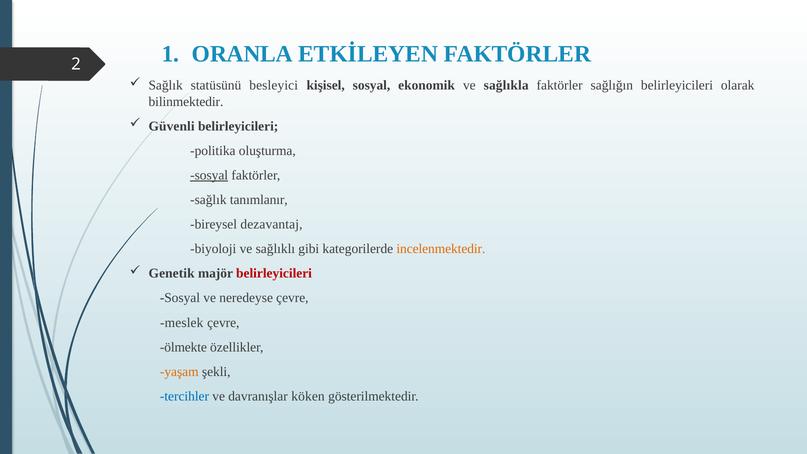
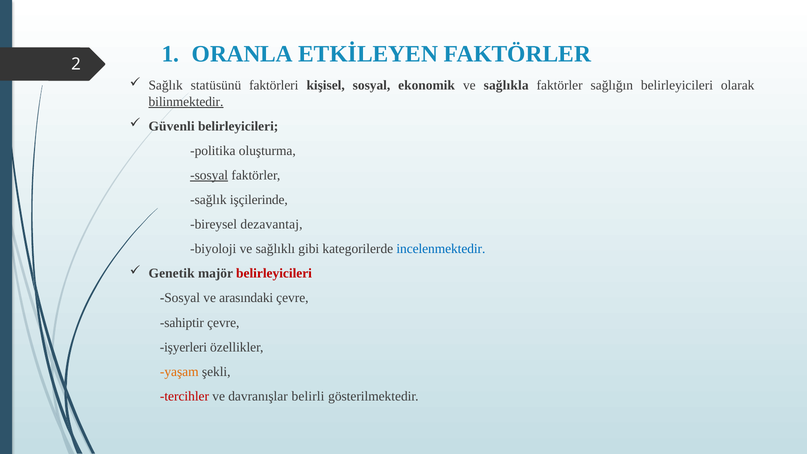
besleyici: besleyici -> faktörleri (274, 86)
bilinmektedir underline: none -> present (186, 102)
tanımlanır: tanımlanır -> işçilerinde (259, 200)
incelenmektedir colour: orange -> blue (441, 249)
neredeyse: neredeyse -> arasındaki (246, 298)
meslek: meslek -> sahiptir (182, 323)
ölmekte: ölmekte -> işyerleri (183, 347)
tercihler colour: blue -> red (184, 396)
köken: köken -> belirli (308, 396)
